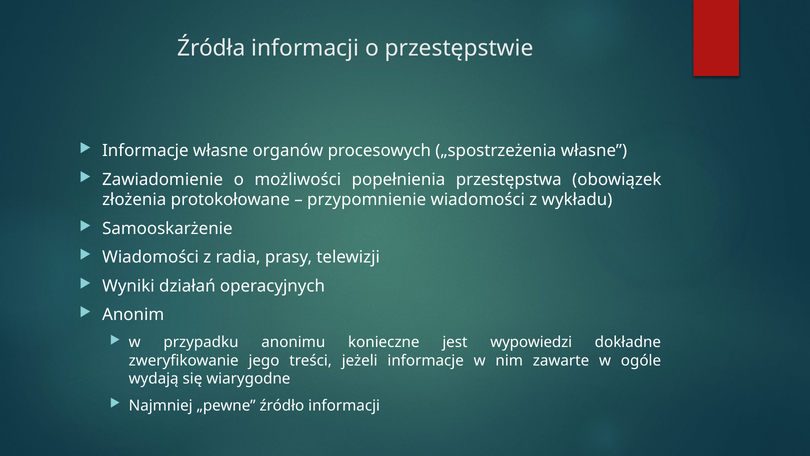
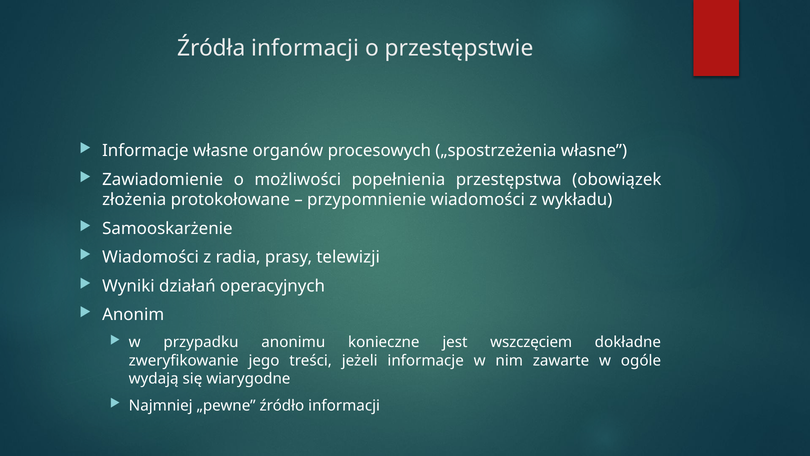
wypowiedzi: wypowiedzi -> wszczęciem (531, 342)
